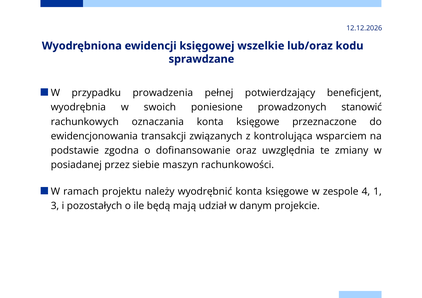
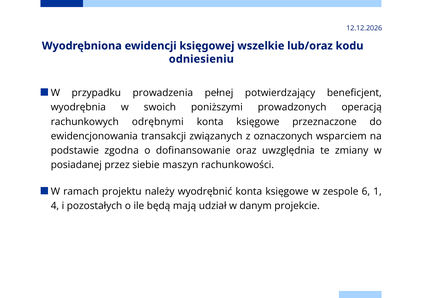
sprawdzane: sprawdzane -> odniesieniu (201, 59)
poniesione: poniesione -> poniższymi (217, 107)
stanowić: stanowić -> operacją (362, 107)
oznaczania: oznaczania -> odrębnymi (158, 122)
kontrolująca: kontrolująca -> oznaczonych (283, 136)
4: 4 -> 6 (366, 192)
3: 3 -> 4 (55, 206)
